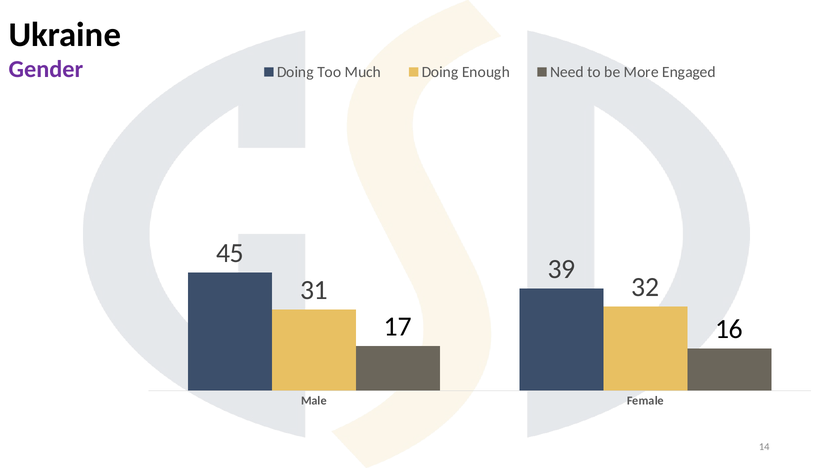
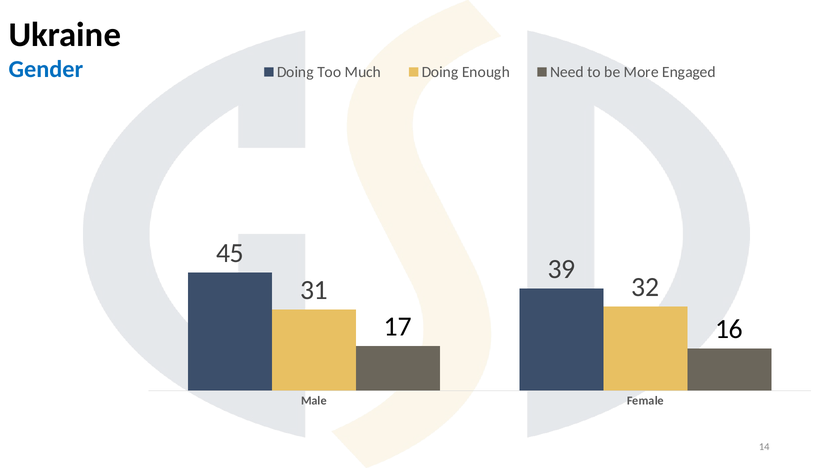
Gender colour: purple -> blue (46, 70)
